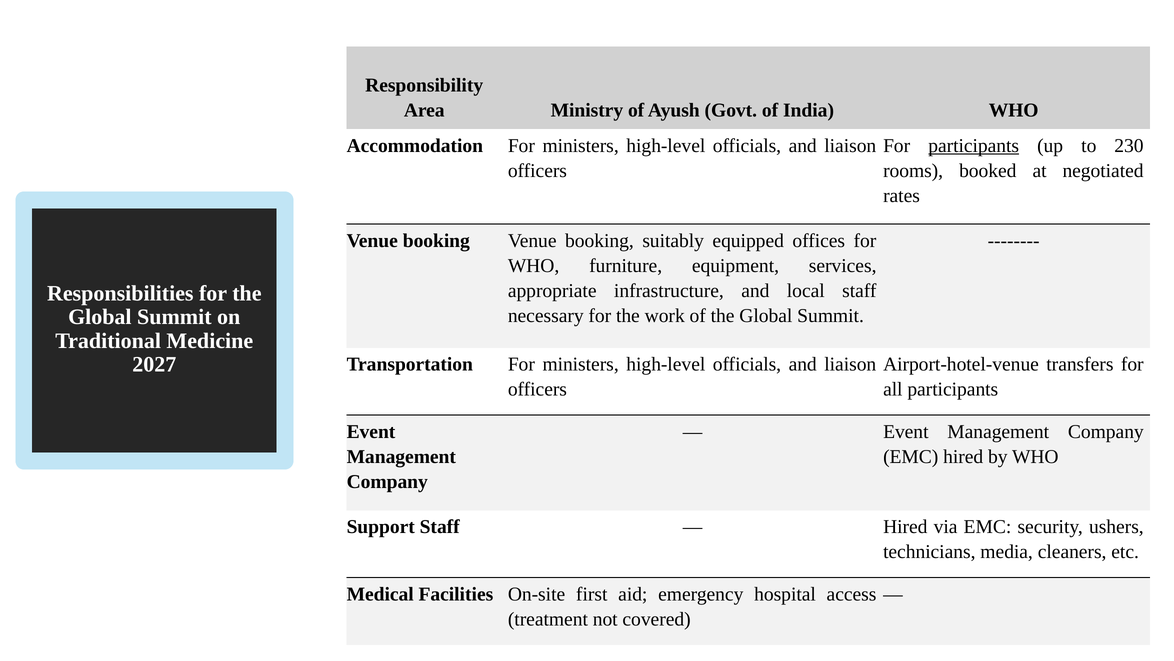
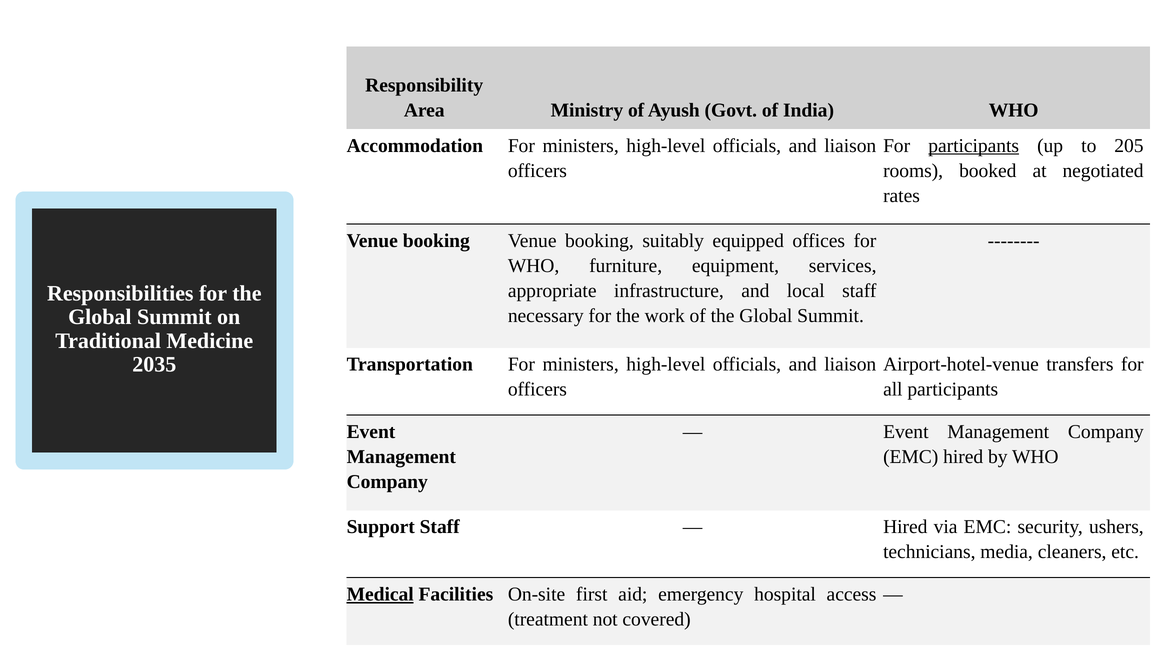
230: 230 -> 205 (1129, 145)
2027: 2027 -> 2035 (154, 364)
Medical underline: none -> present (380, 594)
